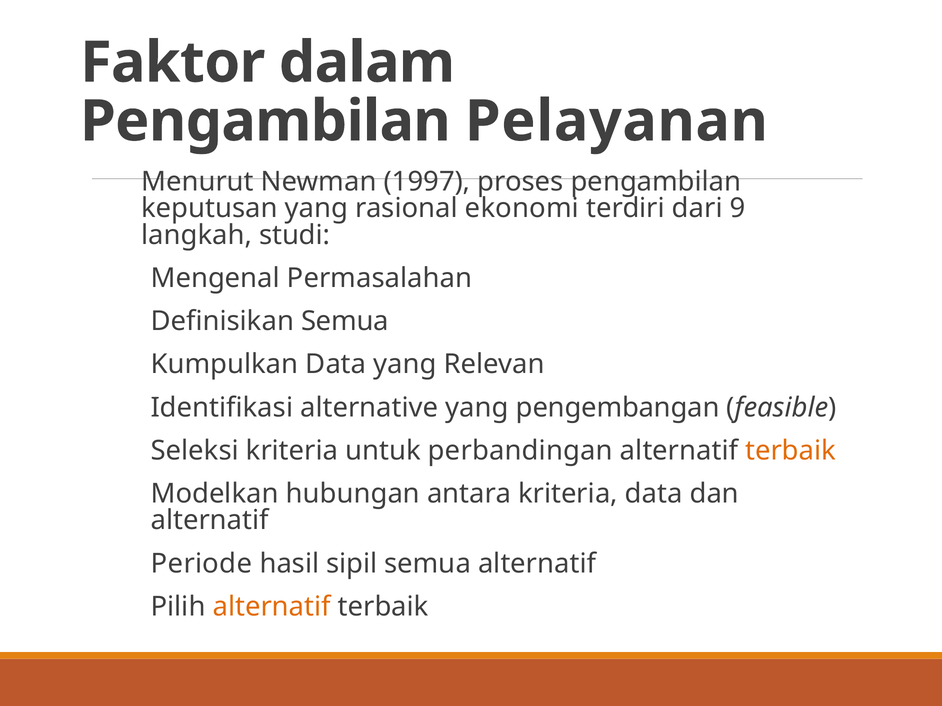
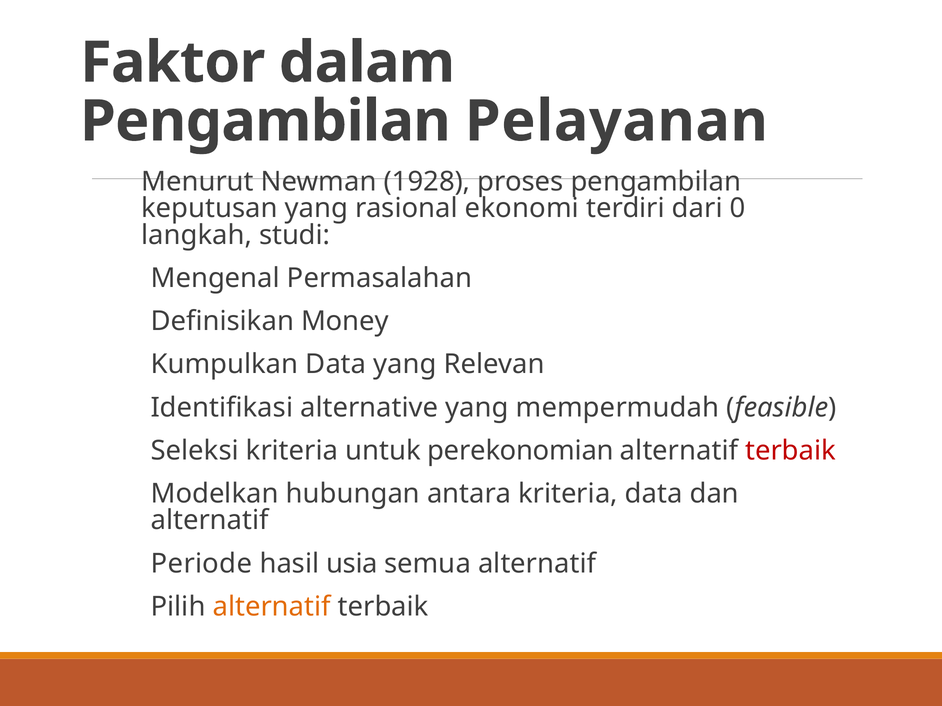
1997: 1997 -> 1928 (427, 182)
9: 9 -> 0 (738, 209)
Definisikan Semua: Semua -> Money (345, 322)
pengembangan: pengembangan -> mempermudah (618, 408)
perbandingan: perbandingan -> perekonomian (521, 451)
terbaik colour: orange -> red (791, 451)
sipil: sipil -> usia (352, 564)
